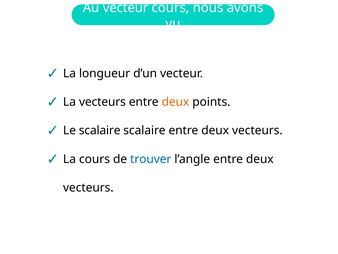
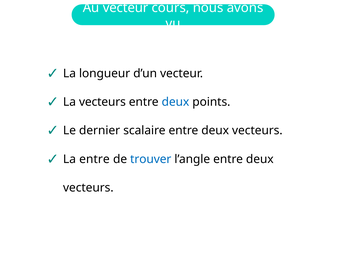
deux colour: orange -> blue (175, 102)
Le scalaire: scalaire -> dernier (100, 130)
La cours: cours -> entre (94, 159)
